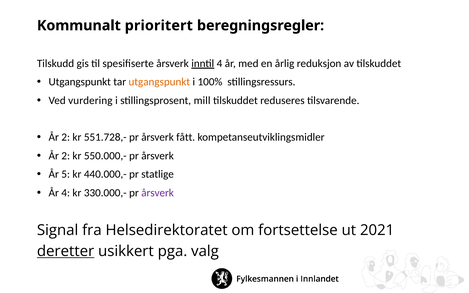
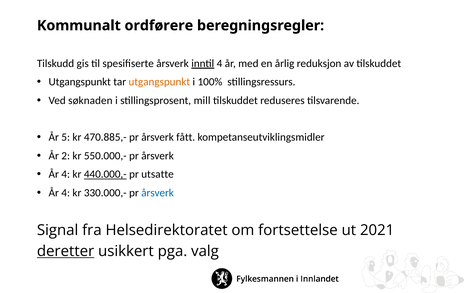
prioritert: prioritert -> ordførere (159, 26)
vurdering: vurdering -> søknaden (90, 100)
2: 2 -> 5 (66, 137)
551.728,-: 551.728,- -> 470.885,- (105, 137)
5: 5 -> 4 (66, 174)
440.000,- underline: none -> present (105, 174)
statlige: statlige -> utsatte (158, 174)
årsverk colour: purple -> blue (158, 193)
